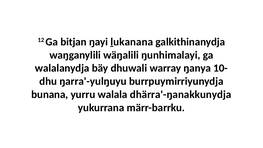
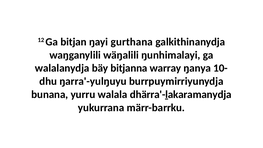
ḻukanana: ḻukanana -> gurthana (132, 42)
dhuwali: dhuwali -> bitjanna (129, 68)
dhärra'-ŋanakkunydja: dhärra'-ŋanakkunydja -> dhärra'-ḻakaramanydja (181, 94)
